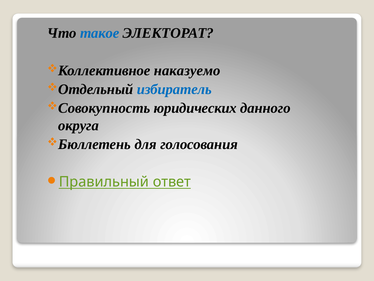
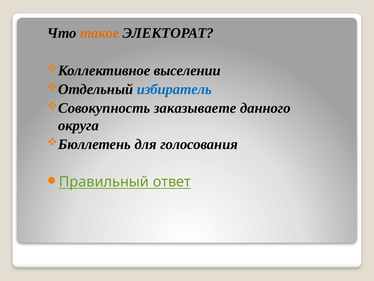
такое colour: blue -> orange (100, 33)
наказуемо: наказуемо -> выселении (187, 70)
юридических: юридических -> заказываете (195, 108)
